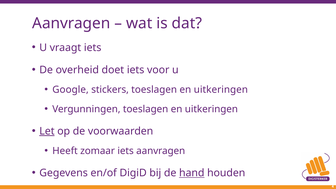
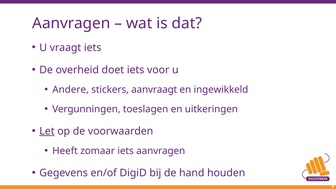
Google: Google -> Andere (71, 90)
stickers toeslagen: toeslagen -> aanvraagt (154, 90)
uitkeringen: uitkeringen -> ingewikkeld (221, 90)
hand underline: present -> none (192, 173)
